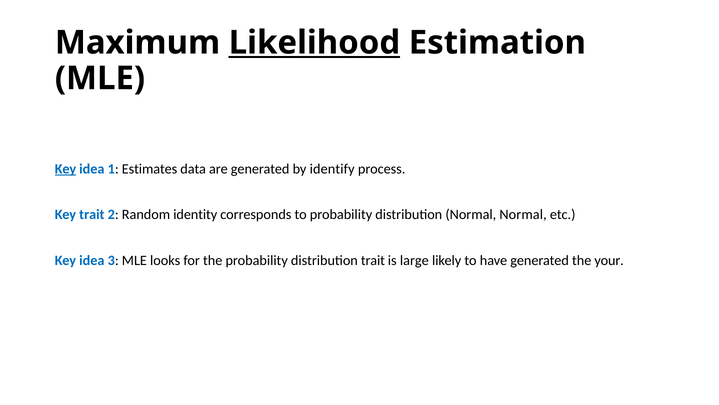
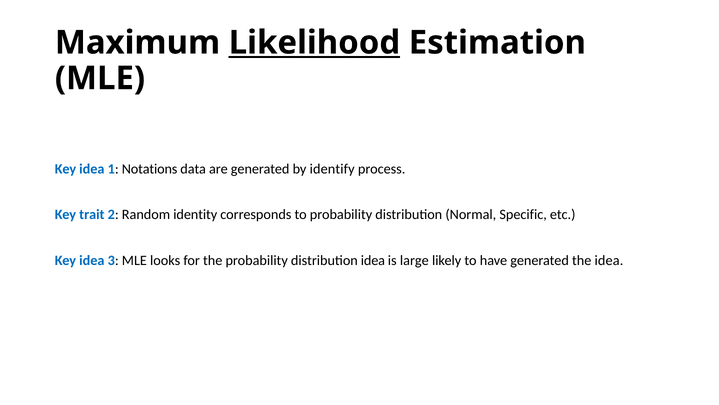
Key underline: present -> none (65, 169)
Estimates: Estimates -> Notations (150, 169)
Normal Normal: Normal -> Specific (523, 214)
distribution trait: trait -> idea (373, 260)
the your: your -> idea (609, 260)
